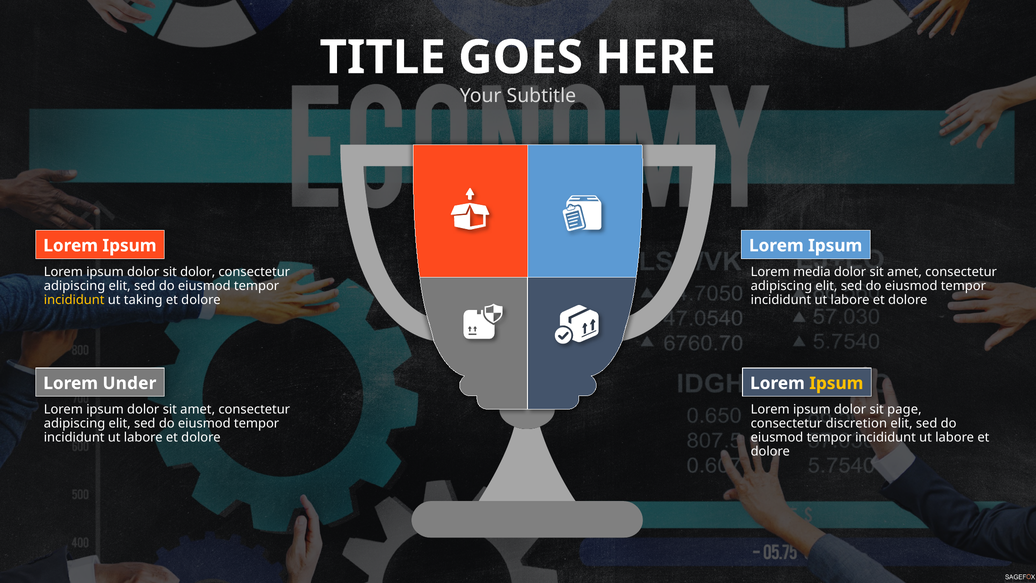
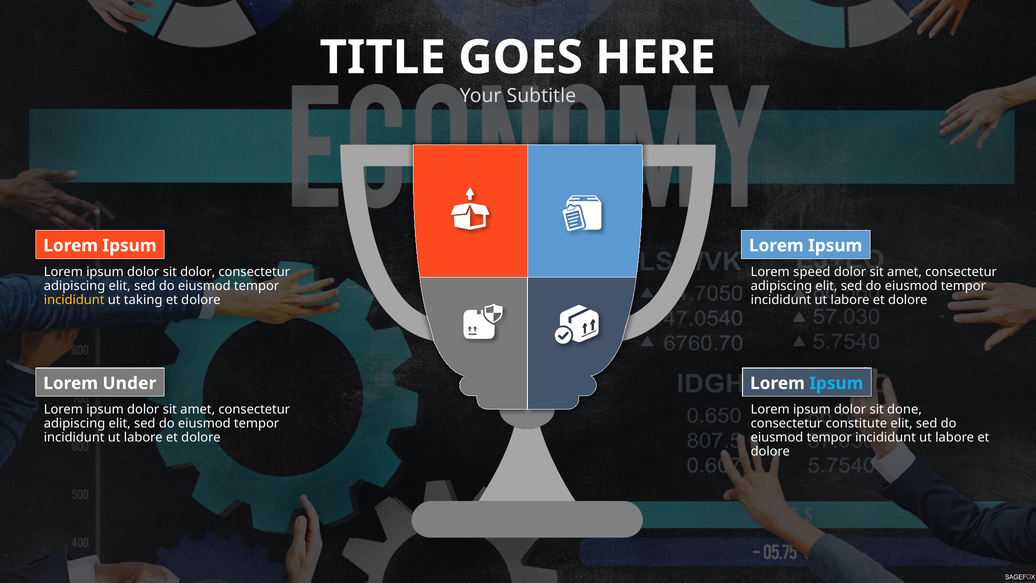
media: media -> speed (812, 272)
Ipsum colour: yellow -> light blue (836, 383)
page: page -> done (904, 409)
discretion: discretion -> constitute (856, 423)
